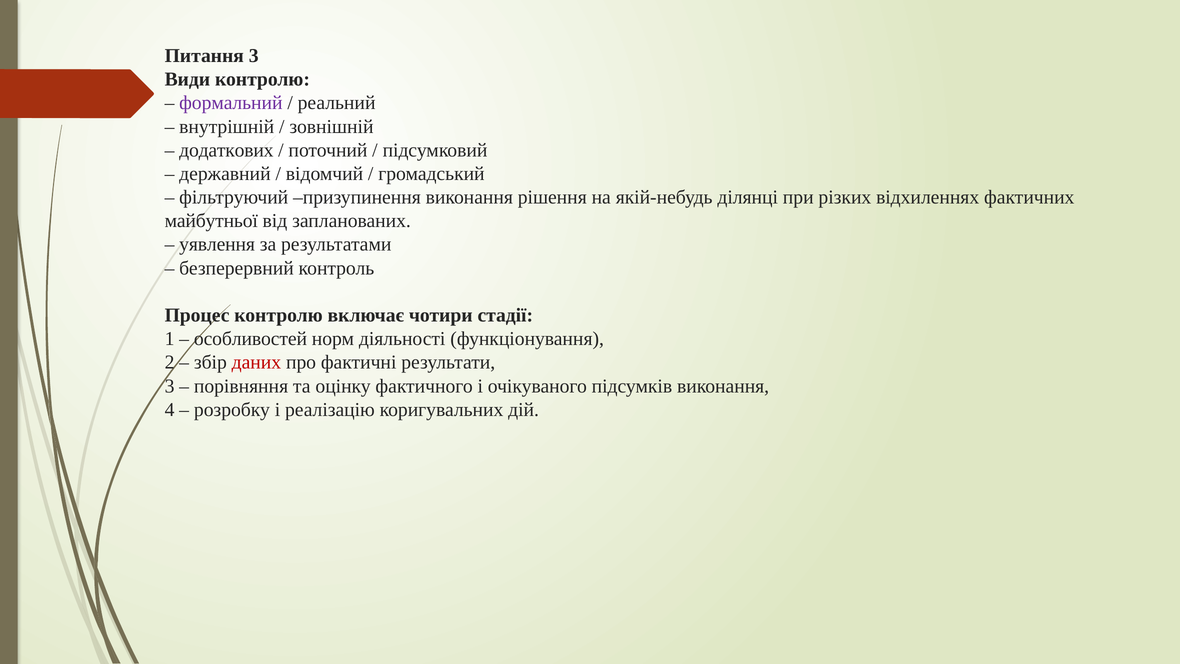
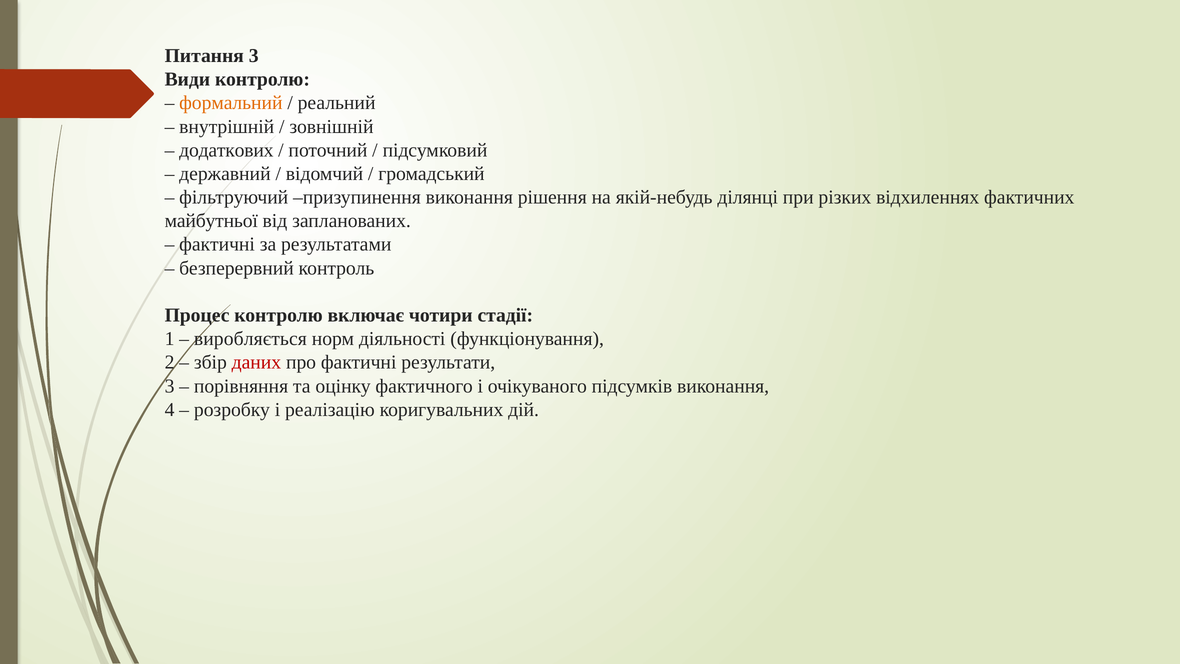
формальний colour: purple -> orange (231, 103)
уявлення: уявлення -> фактичні (217, 244)
особливостей: особливостей -> виробляється (250, 339)
